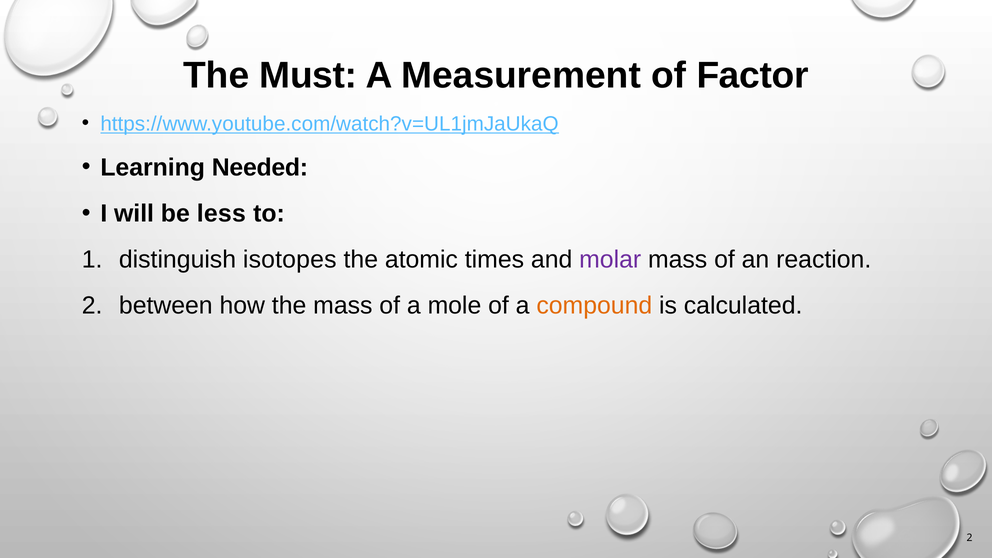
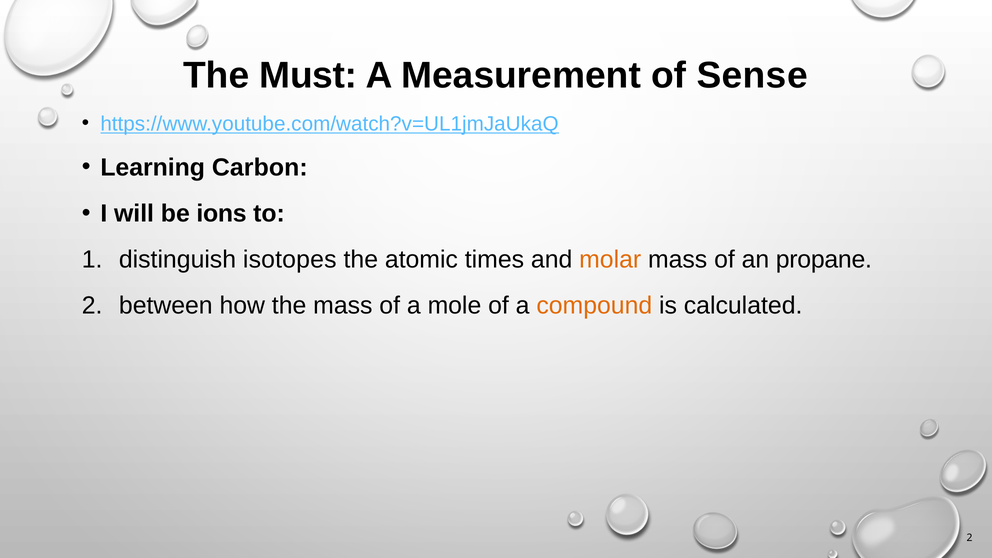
Factor: Factor -> Sense (752, 76)
Needed: Needed -> Carbon (260, 168)
less: less -> ions (222, 214)
molar colour: purple -> orange (610, 260)
reaction: reaction -> propane (824, 260)
